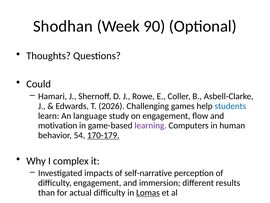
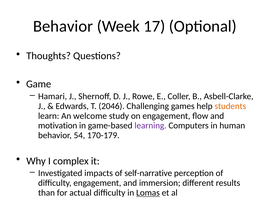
Shodhan: Shodhan -> Behavior (63, 26)
90: 90 -> 17 (154, 26)
Could: Could -> Game (39, 84)
2026: 2026 -> 2046 (112, 106)
students colour: blue -> orange (230, 106)
language: language -> welcome (90, 116)
170-179 underline: present -> none (103, 135)
